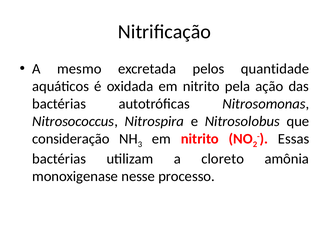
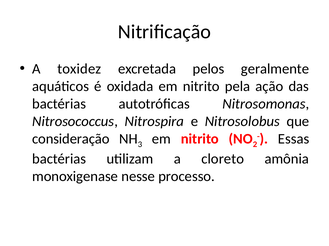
mesmo: mesmo -> toxidez (79, 69)
quantidade: quantidade -> geralmente (275, 69)
